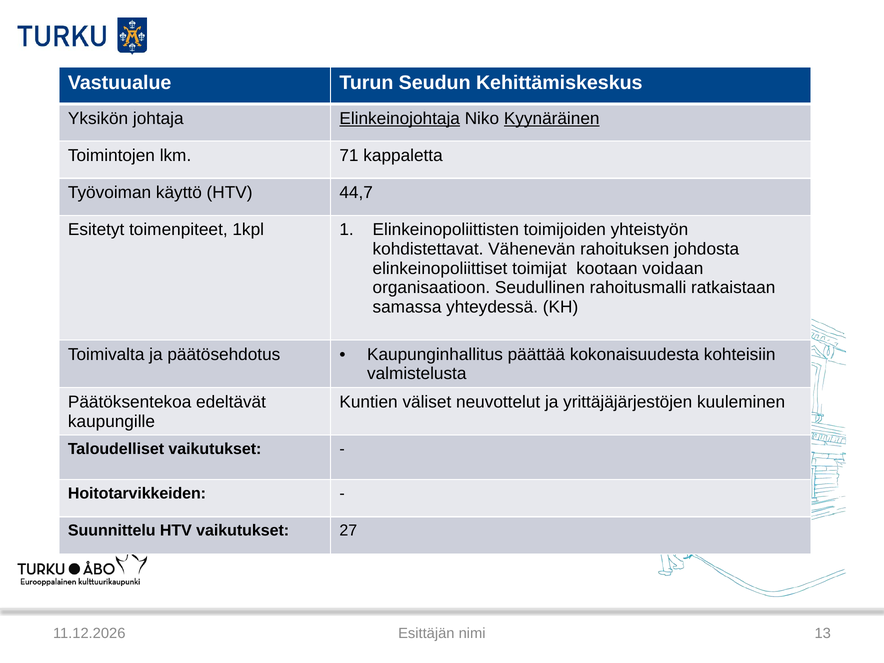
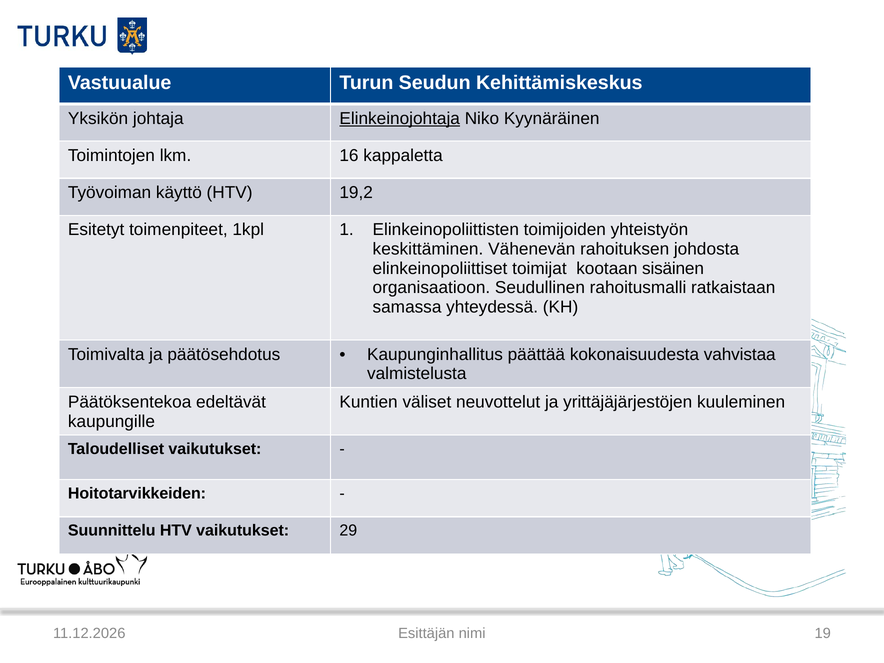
Kyynäräinen underline: present -> none (552, 118)
71: 71 -> 16 (349, 156)
44,7: 44,7 -> 19,2 (356, 193)
kohdistettavat: kohdistettavat -> keskittäminen (428, 249)
voidaan: voidaan -> sisäinen (673, 268)
kohteisiin: kohteisiin -> vahvistaa (740, 355)
27: 27 -> 29 (348, 530)
13: 13 -> 19 (823, 633)
